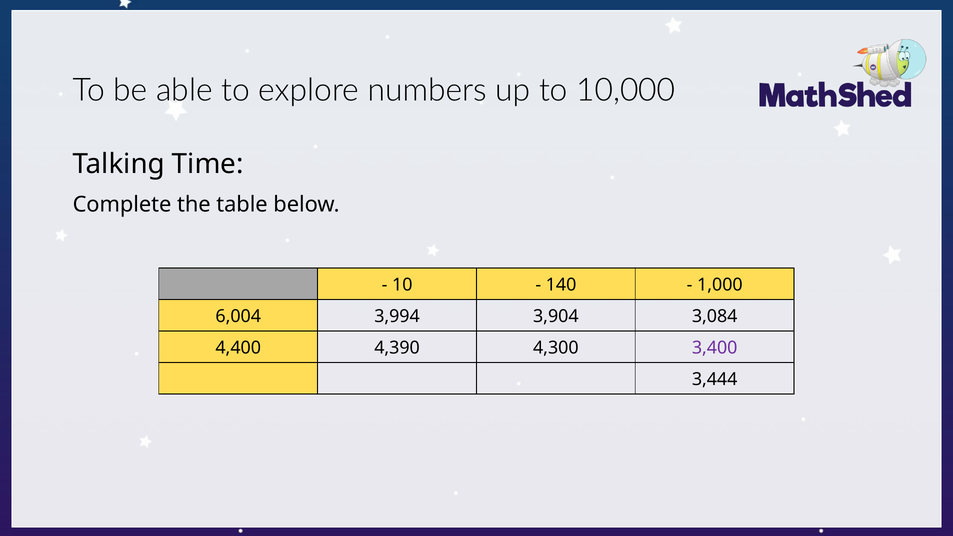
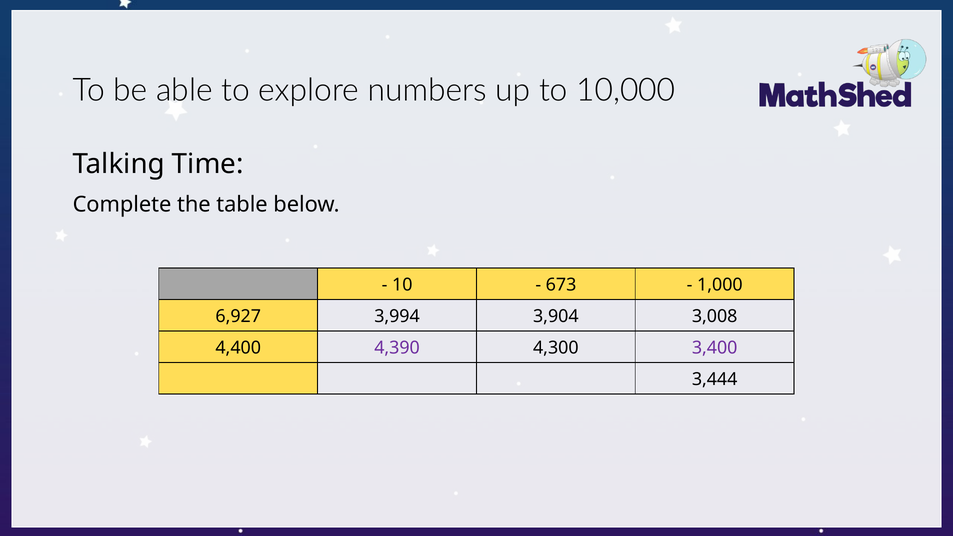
140: 140 -> 673 (561, 285)
6,004: 6,004 -> 6,927 (238, 316)
3,084: 3,084 -> 3,008 (715, 316)
4,390 colour: black -> purple (397, 348)
